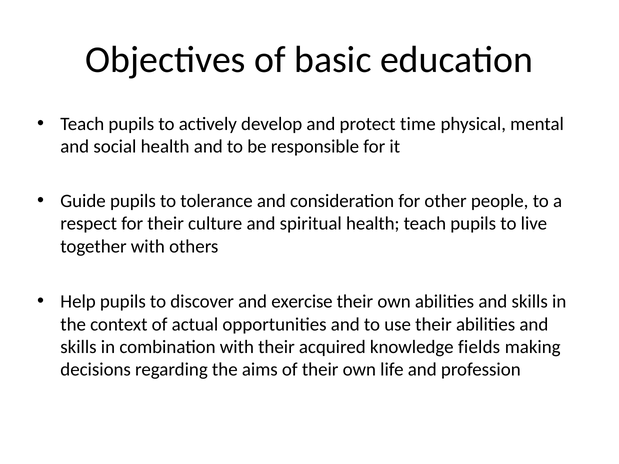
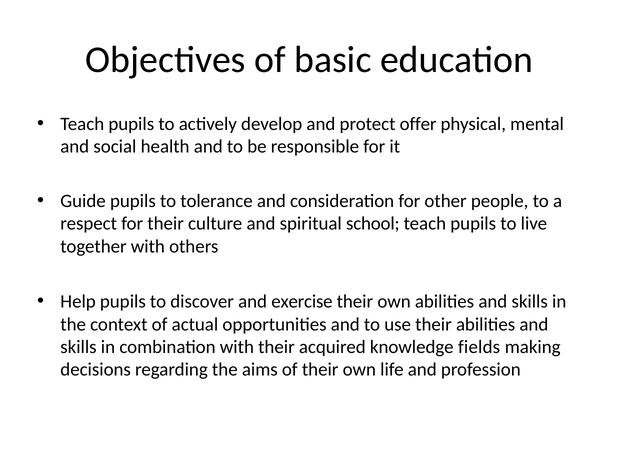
time: time -> offer (418, 124)
spiritual health: health -> school (373, 224)
